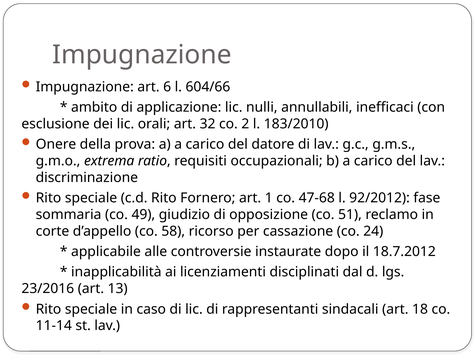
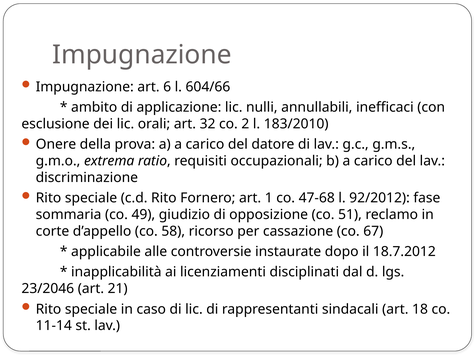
24: 24 -> 67 (373, 231)
23/2016: 23/2016 -> 23/2046 (48, 289)
13: 13 -> 21 (118, 289)
